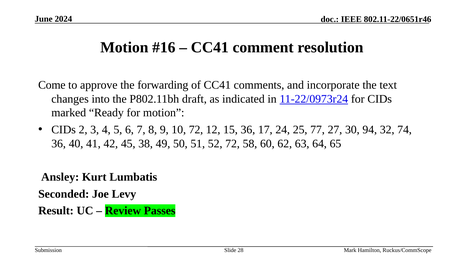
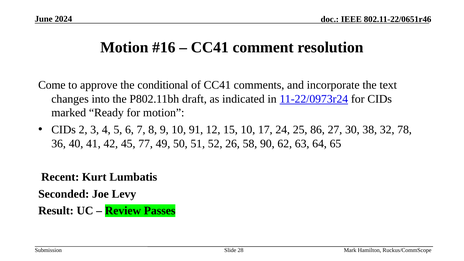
forwarding: forwarding -> conditional (163, 85)
10 72: 72 -> 91 (196, 130)
15 36: 36 -> 10 (248, 130)
77: 77 -> 86 (318, 130)
94: 94 -> 38 (370, 130)
74: 74 -> 78 (405, 130)
38: 38 -> 77 (146, 144)
52 72: 72 -> 26 (233, 144)
60: 60 -> 90 (267, 144)
Ansley: Ansley -> Recent (60, 177)
